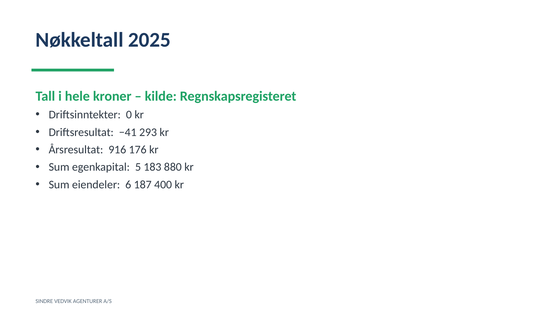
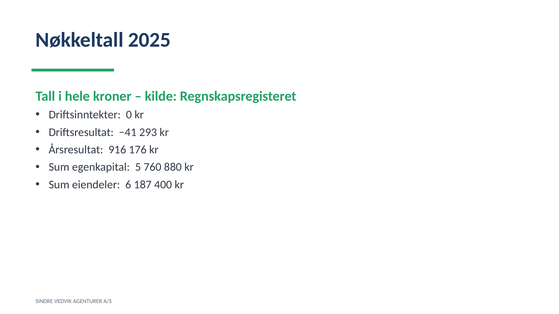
183: 183 -> 760 (152, 167)
